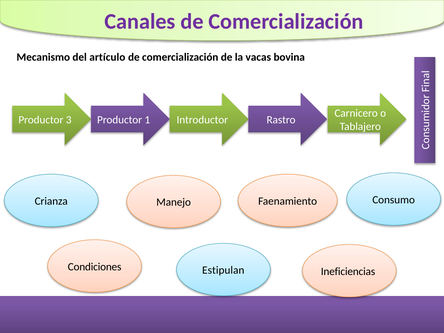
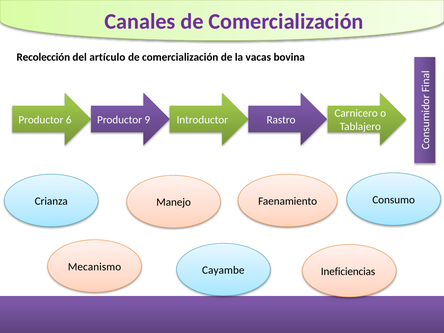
Mecanismo: Mecanismo -> Recolección (43, 57)
3: 3 -> 6 (69, 120)
1: 1 -> 9 (147, 120)
Condiciones: Condiciones -> Mecanismo (94, 267)
Estipulan: Estipulan -> Cayambe (223, 270)
